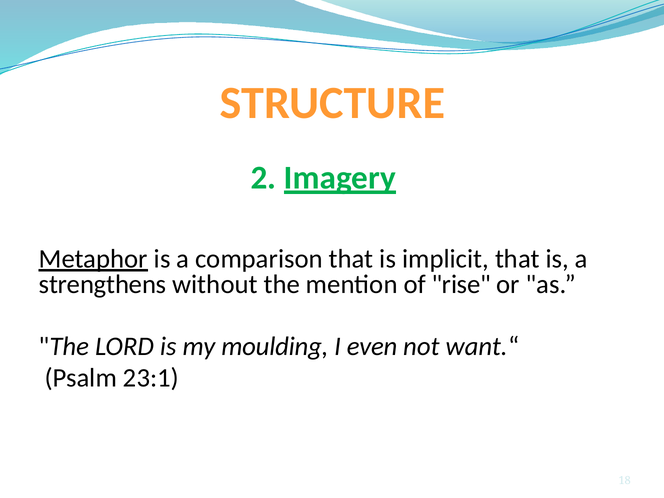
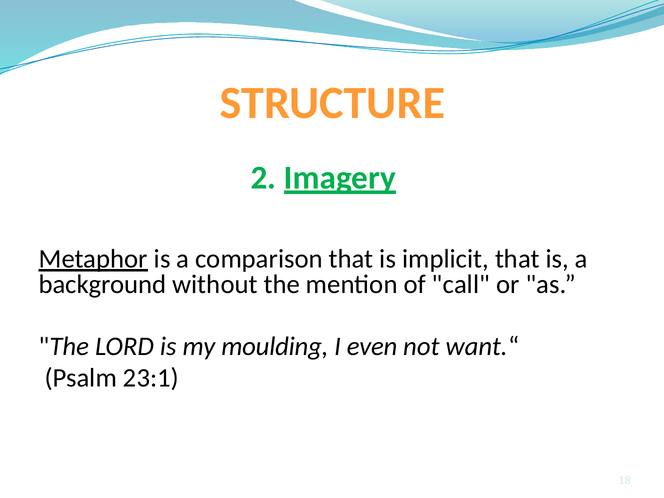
strengthens: strengthens -> background (103, 285)
rise: rise -> call (461, 285)
